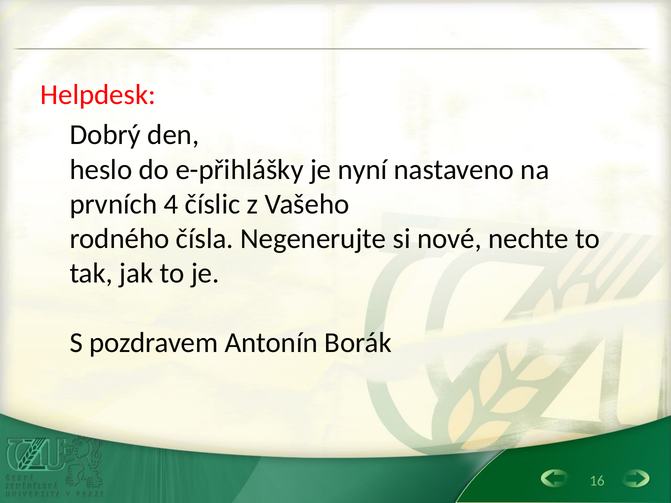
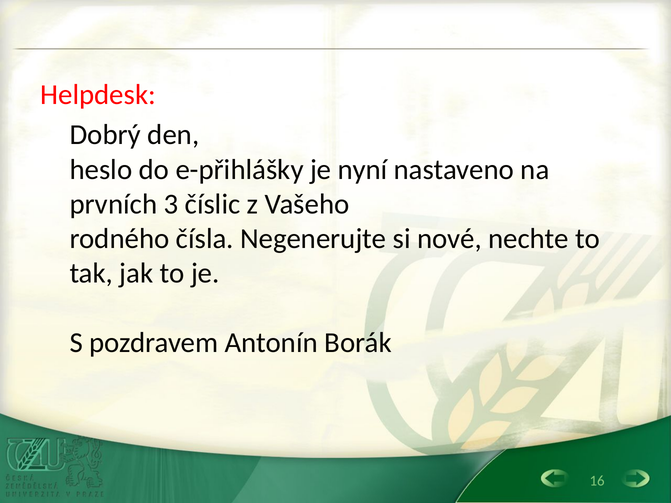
4: 4 -> 3 (171, 204)
